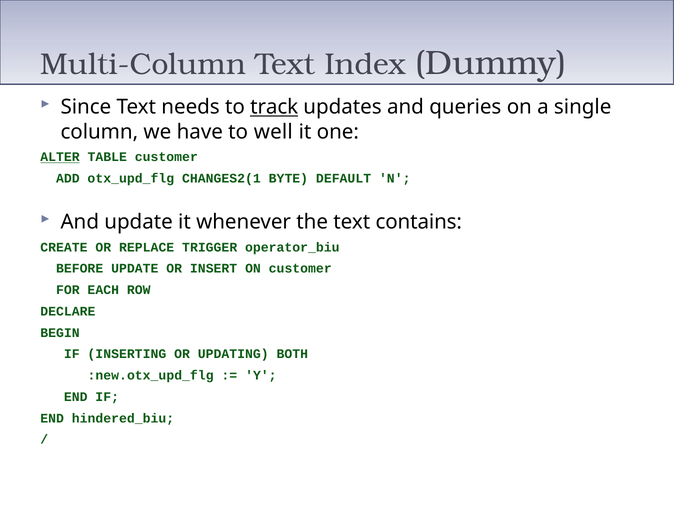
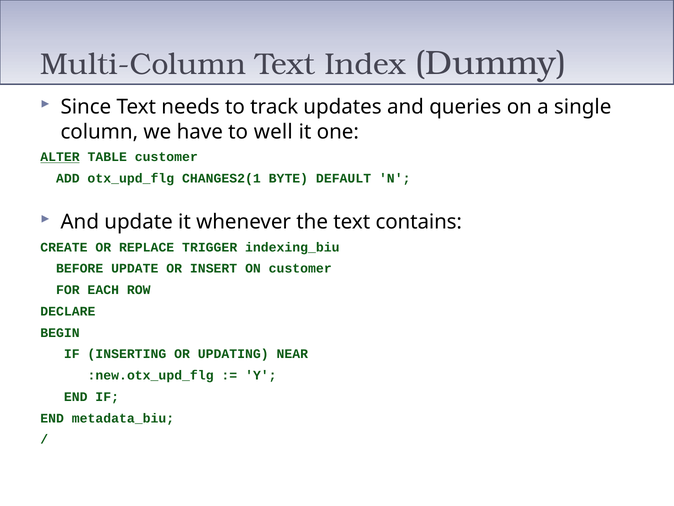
track underline: present -> none (274, 107)
operator_biu: operator_biu -> indexing_biu (292, 247)
BOTH: BOTH -> NEAR (292, 354)
hindered_biu: hindered_biu -> metadata_biu (123, 418)
